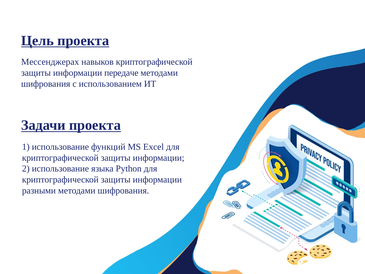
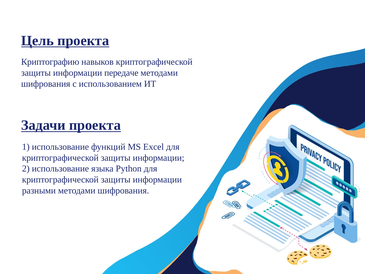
Мессенджерах: Мессенджерах -> Криптографию (50, 62)
